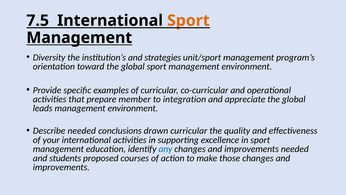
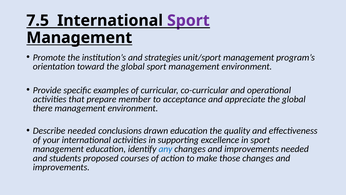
Sport colour: orange -> purple (188, 21)
Diversity: Diversity -> Promote (49, 57)
integration: integration -> acceptance (185, 99)
leads: leads -> there (43, 108)
drawn curricular: curricular -> education (189, 131)
